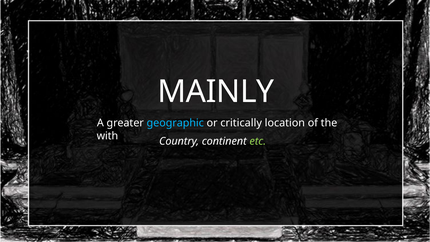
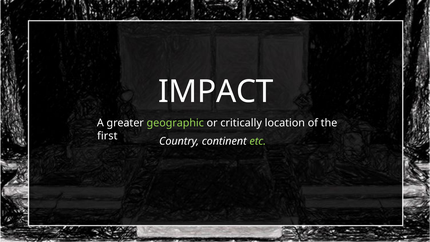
MAINLY: MAINLY -> IMPACT (216, 92)
geographic colour: light blue -> light green (175, 123)
with: with -> first (107, 136)
